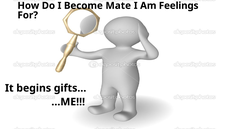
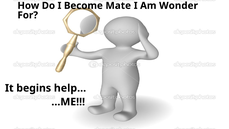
Feelings: Feelings -> Wonder (179, 6)
gifts…: gifts… -> help… (70, 88)
